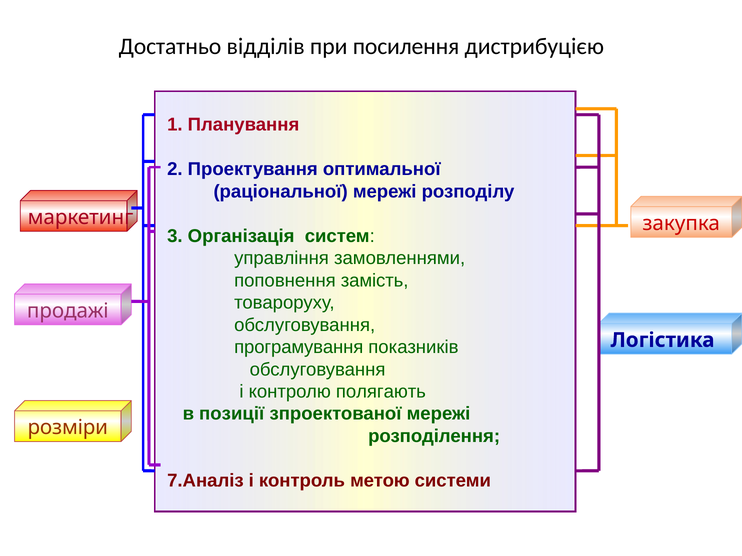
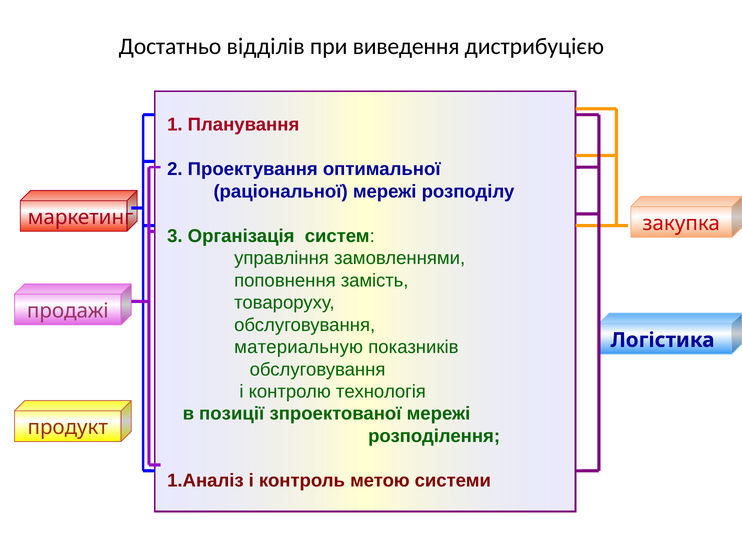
посилення: посилення -> виведення (406, 47)
програмування: програмування -> материальную (299, 347)
полягають: полягають -> технологія (381, 392)
розміри: розміри -> продукт (68, 428)
7.Аналіз: 7.Аналіз -> 1.Аналіз (205, 481)
